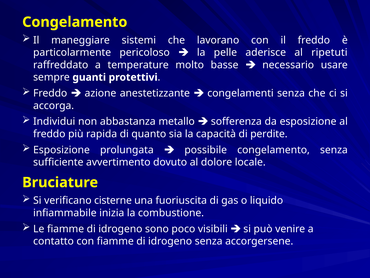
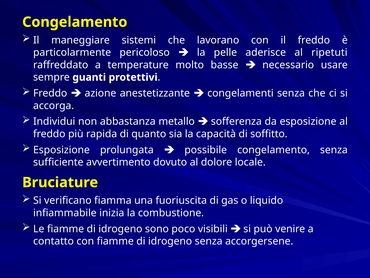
perdite: perdite -> soffitto (269, 134)
cisterne: cisterne -> fiamma (113, 200)
